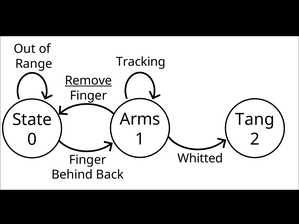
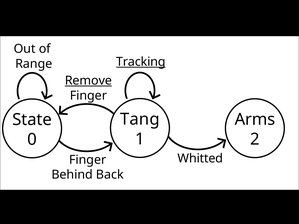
Tracking underline: none -> present (141, 62)
Arms: Arms -> Tang (140, 119)
Tang: Tang -> Arms (255, 120)
